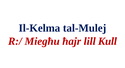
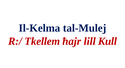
Miegħu: Miegħu -> Tkellem (42, 41)
